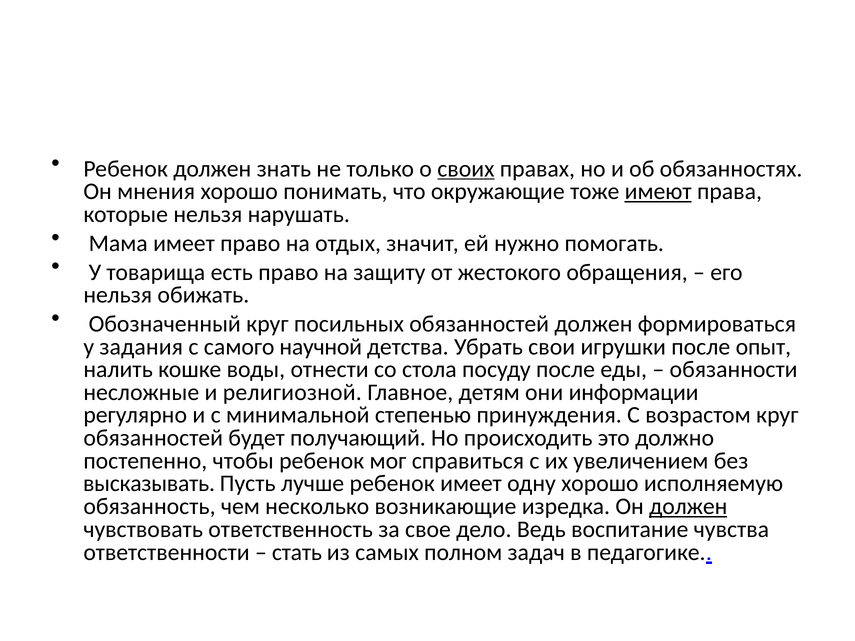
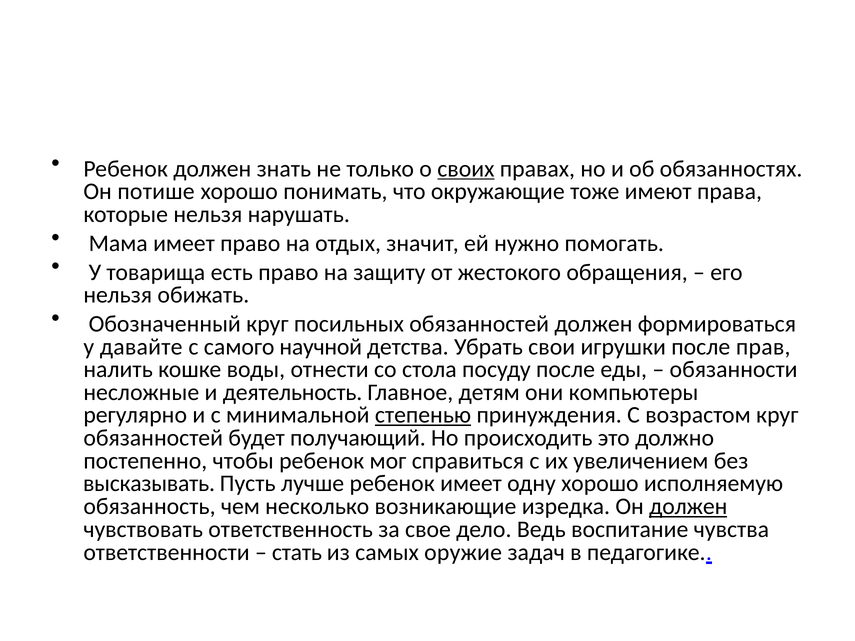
мнения: мнения -> потише (156, 192)
имеют underline: present -> none (658, 192)
задания: задания -> давайте (141, 347)
опыт: опыт -> прав (763, 347)
религиозной: религиозной -> деятельность (293, 392)
информации: информации -> компьютеры (633, 392)
степенью underline: none -> present (423, 415)
полном: полном -> оружие (463, 553)
